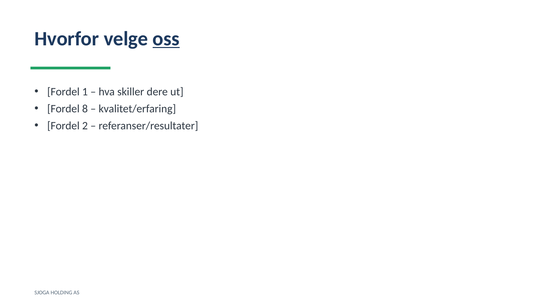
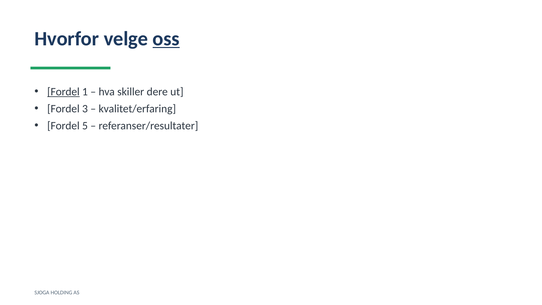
Fordel underline: none -> present (63, 92)
8: 8 -> 3 (85, 109)
2: 2 -> 5 (85, 126)
